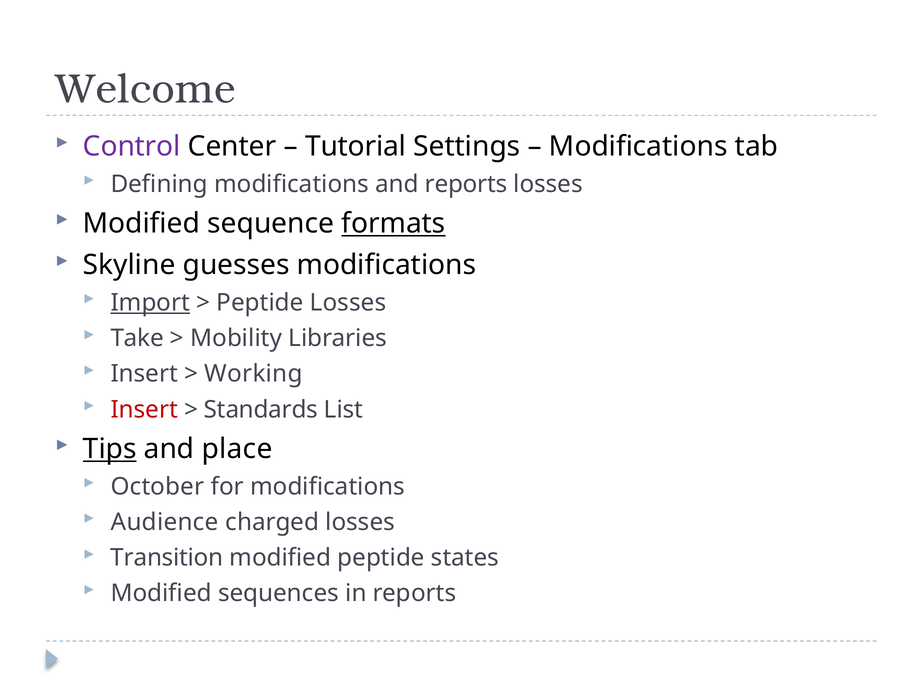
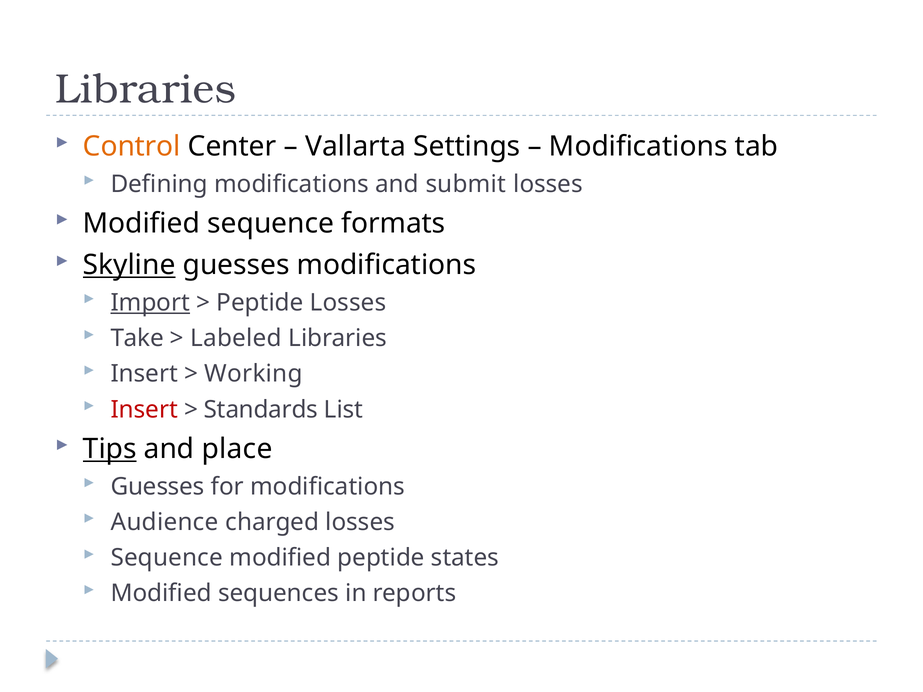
Welcome: Welcome -> Libraries (146, 89)
Control colour: purple -> orange (132, 147)
Tutorial: Tutorial -> Vallarta (356, 147)
and reports: reports -> submit (466, 184)
formats underline: present -> none (393, 224)
Skyline underline: none -> present (129, 265)
Mobility: Mobility -> Labeled (236, 338)
October: October -> Guesses (158, 487)
Transition: Transition -> Sequence (167, 558)
